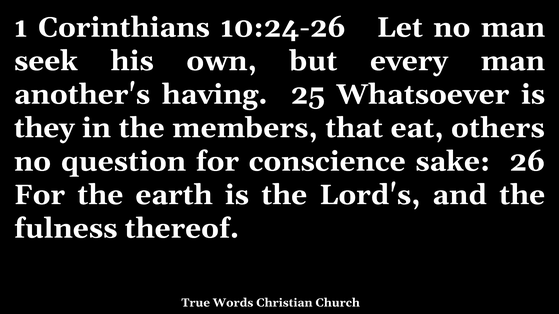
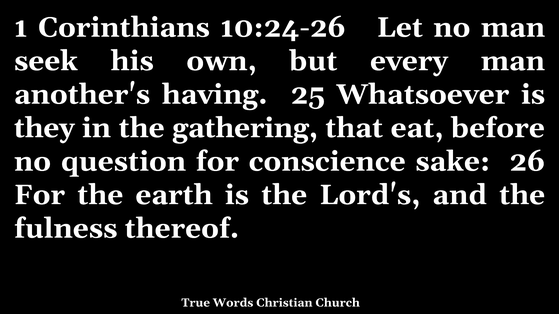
members: members -> gathering (245, 128)
others: others -> before (498, 128)
